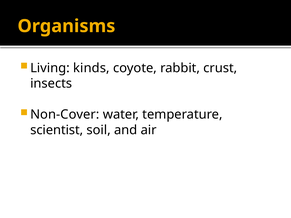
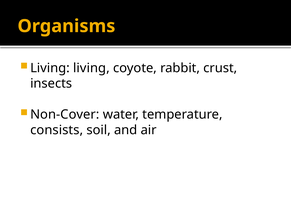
Living kinds: kinds -> living (91, 68)
scientist: scientist -> consists (57, 130)
